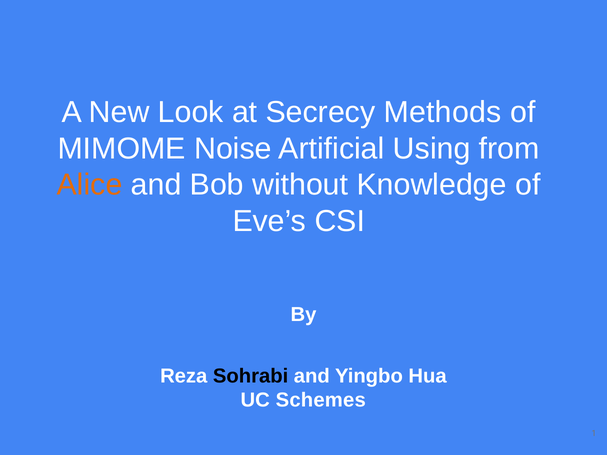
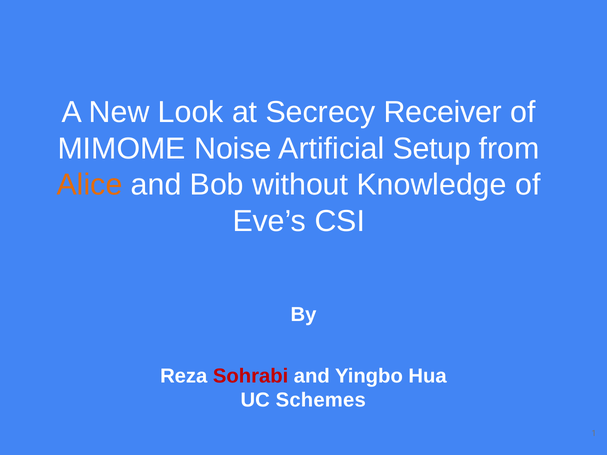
Methods: Methods -> Receiver (443, 112)
Using: Using -> Setup (432, 149)
Sohrabi colour: black -> red (251, 376)
